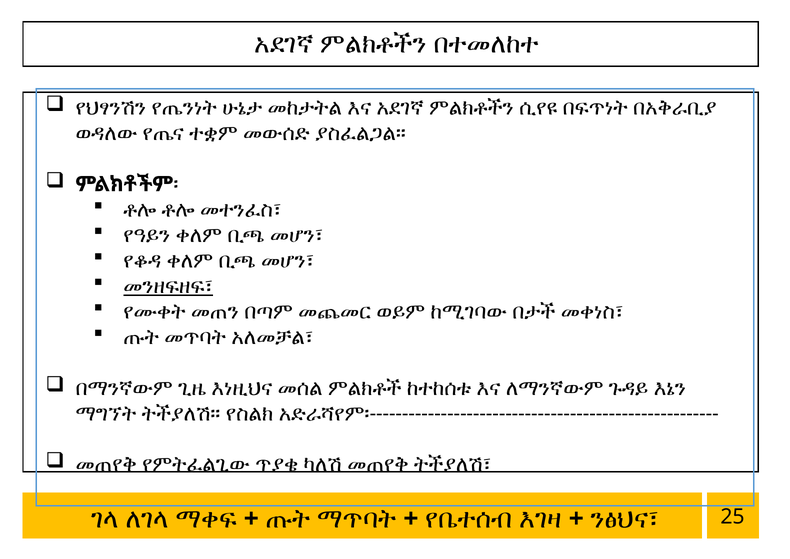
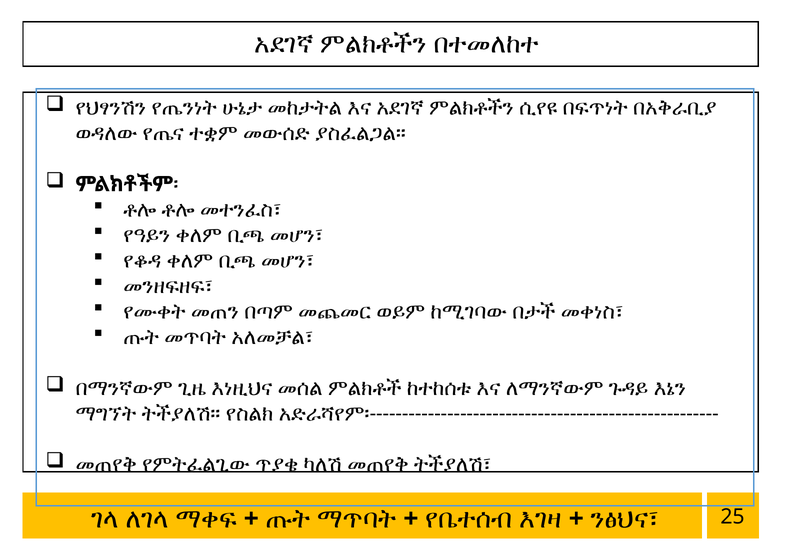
መንዘፍዘፍ፣ underline: present -> none (168, 286)
